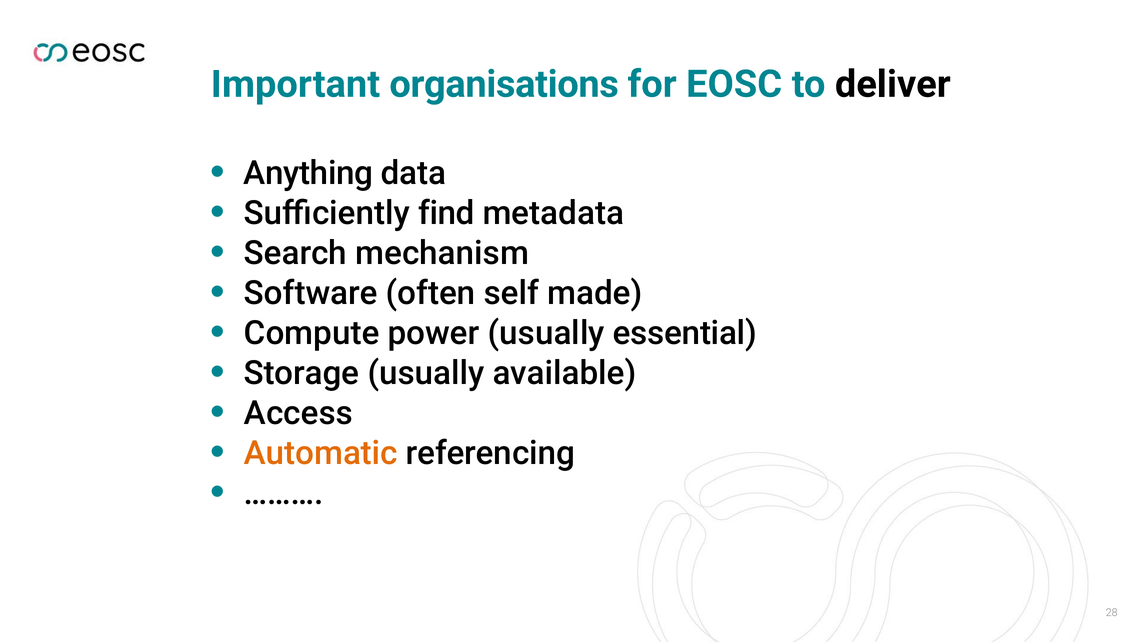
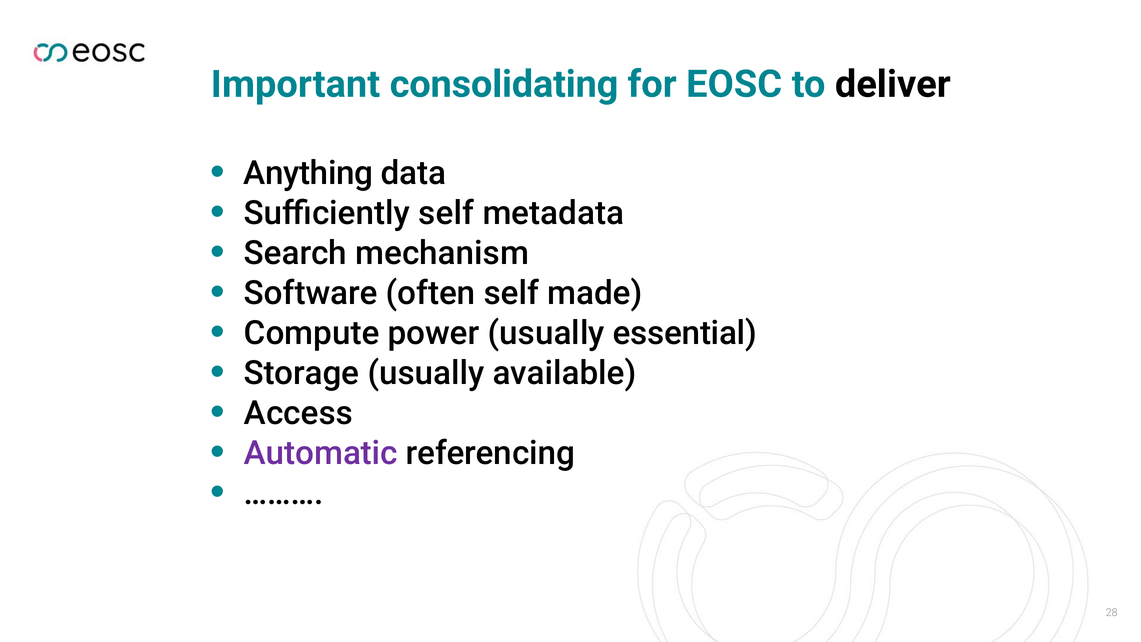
organisations: organisations -> consolidating (504, 84)
Sufficiently find: find -> self (446, 213)
Automatic colour: orange -> purple (321, 453)
